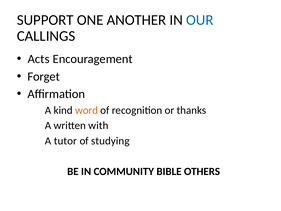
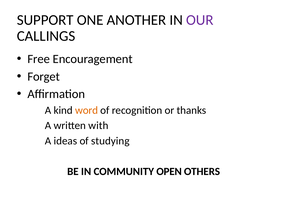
OUR colour: blue -> purple (200, 20)
Acts: Acts -> Free (39, 59)
tutor: tutor -> ideas (65, 141)
BIBLE: BIBLE -> OPEN (169, 171)
